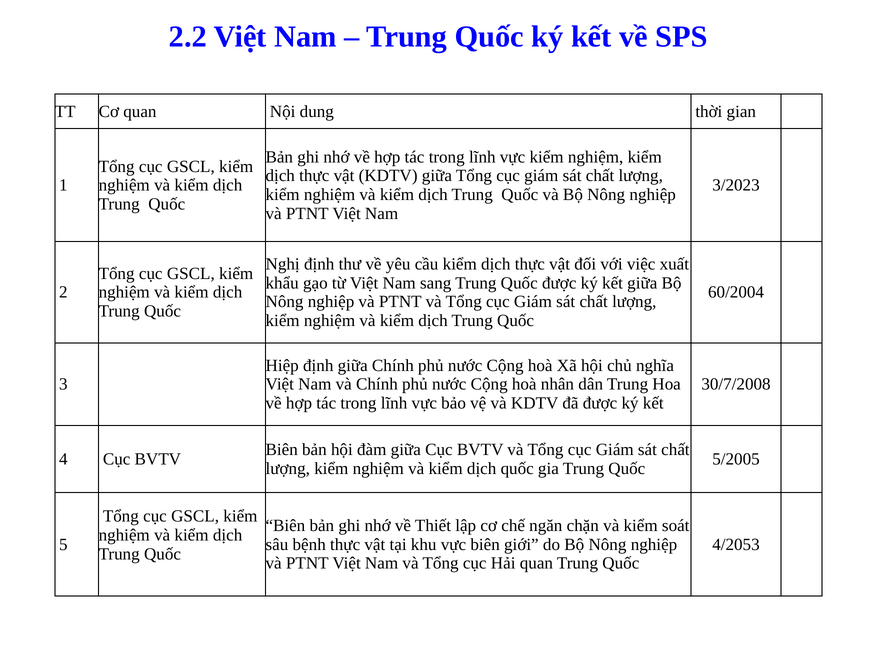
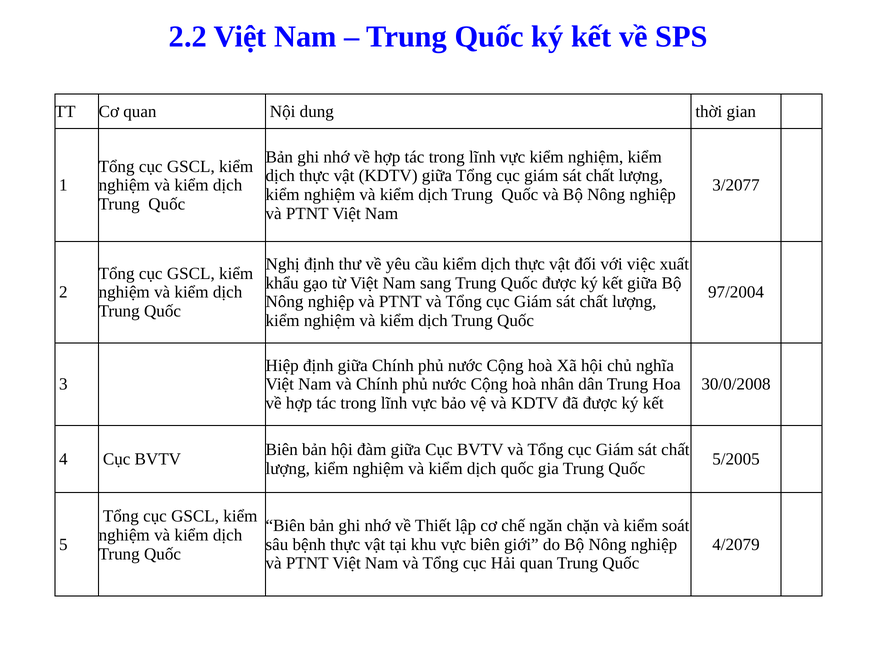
3/2023: 3/2023 -> 3/2077 (736, 185)
60/2004: 60/2004 -> 97/2004 (736, 292)
30/7/2008: 30/7/2008 -> 30/0/2008 (736, 384)
4/2053: 4/2053 -> 4/2079 (736, 544)
